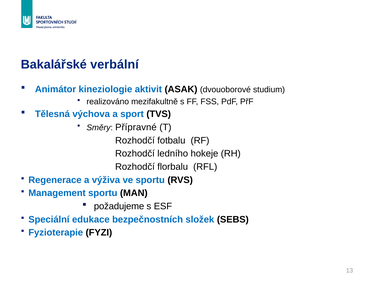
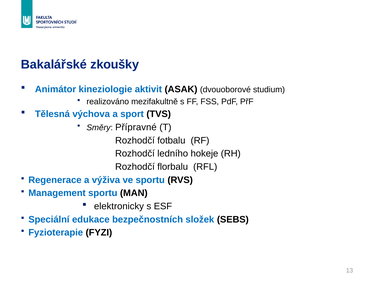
verbální: verbální -> zkoušky (115, 64)
požadujeme: požadujeme -> elektronicky (119, 206)
